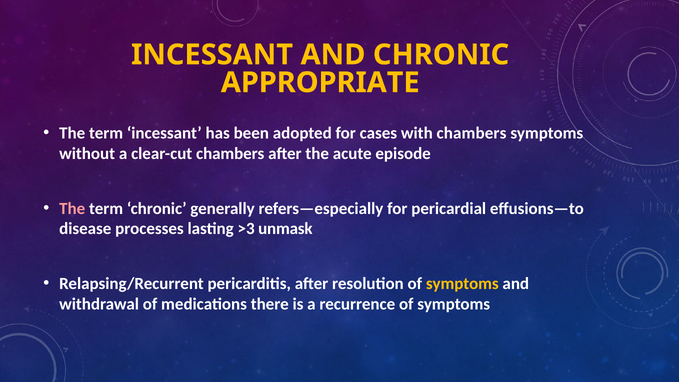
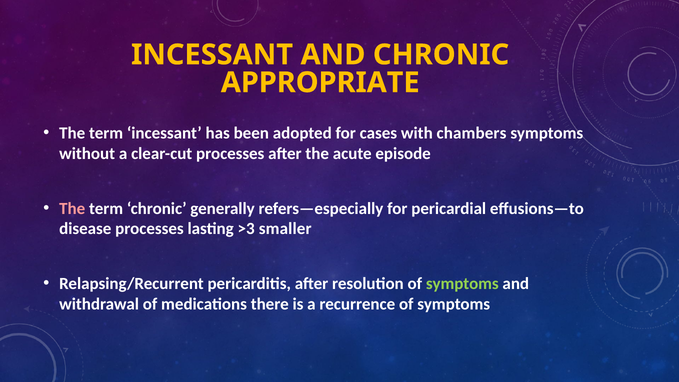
clear-cut chambers: chambers -> processes (230, 154)
unmask: unmask -> smaller (285, 229)
symptoms colour: yellow -> light green (462, 284)
